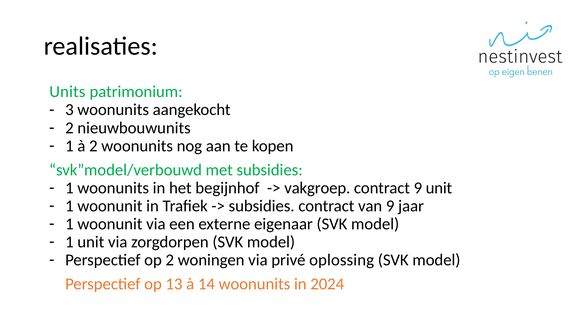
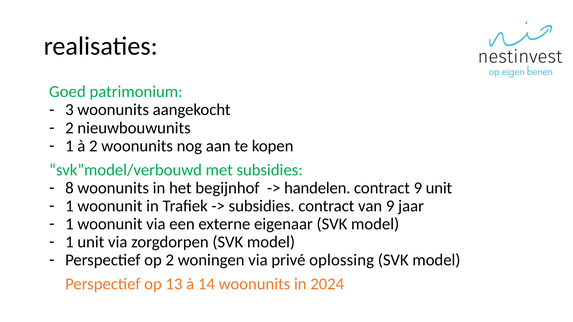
Units: Units -> Goed (67, 92)
1: 1 -> 8 (69, 188)
vakgroep: vakgroep -> handelen (317, 188)
